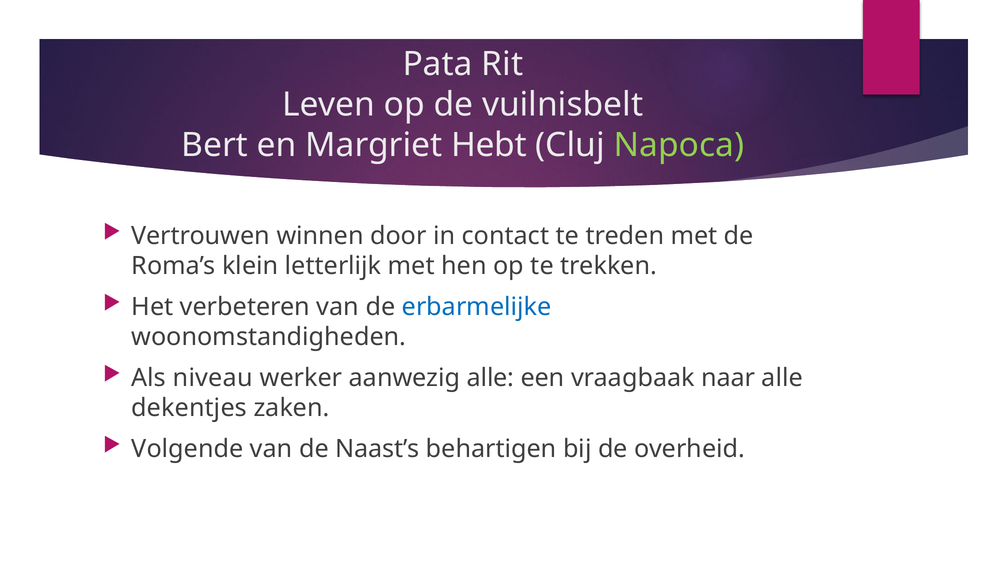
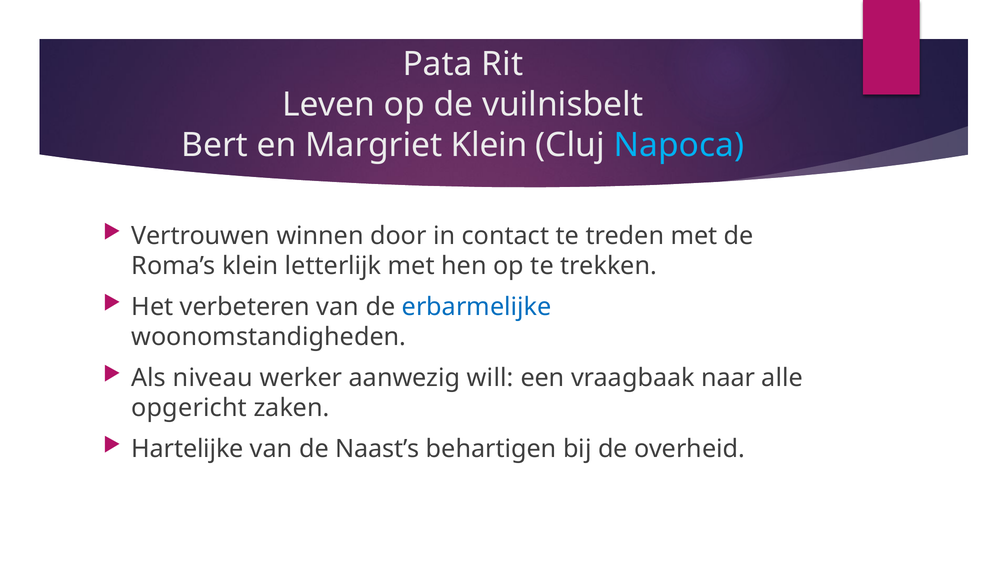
Margriet Hebt: Hebt -> Klein (489, 145)
Napoca colour: light green -> light blue (679, 145)
aanwezig alle: alle -> will (490, 378)
dekentjes: dekentjes -> opgericht (189, 408)
Volgende: Volgende -> Hartelijke (188, 449)
